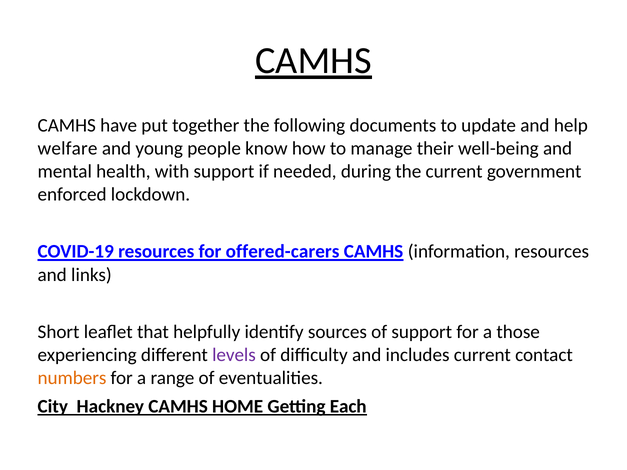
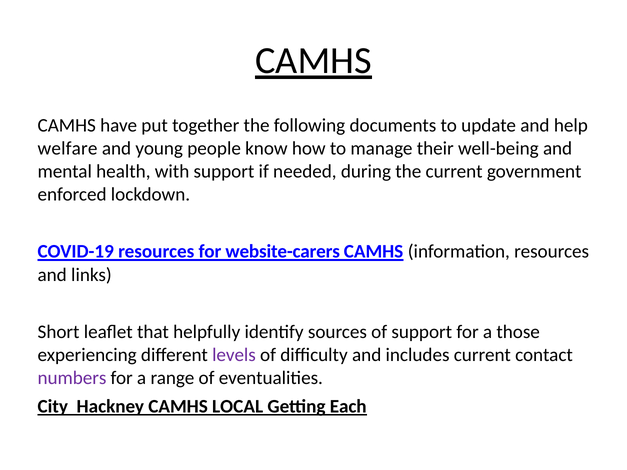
offered-carers: offered-carers -> website-carers (283, 252)
numbers colour: orange -> purple (72, 378)
HOME: HOME -> LOCAL (238, 407)
